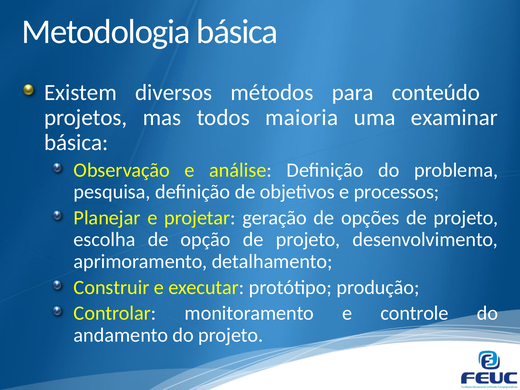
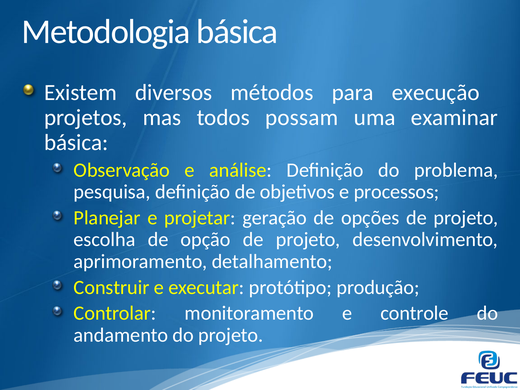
conteúdo: conteúdo -> execução (436, 93)
maioria: maioria -> possam (302, 118)
